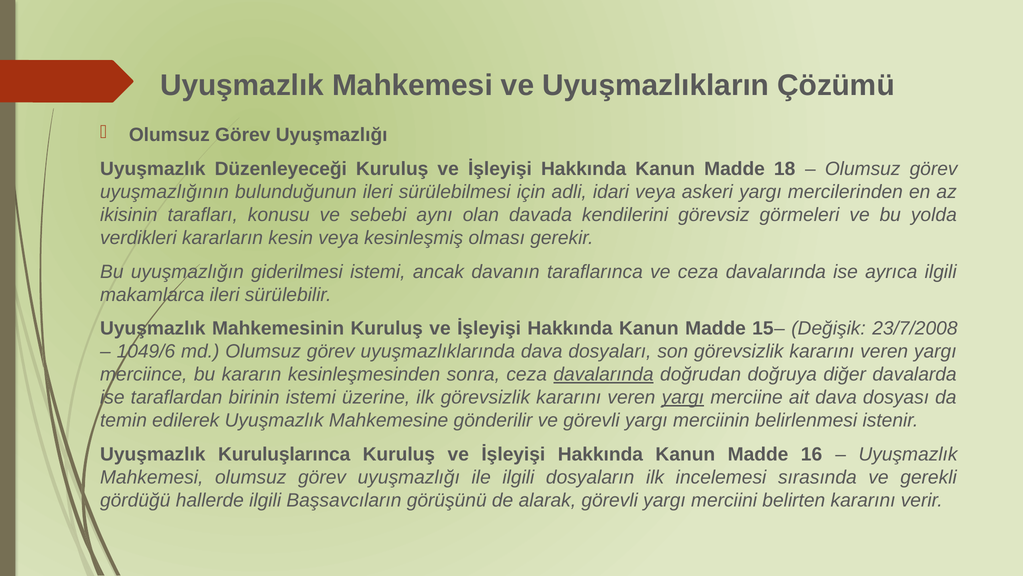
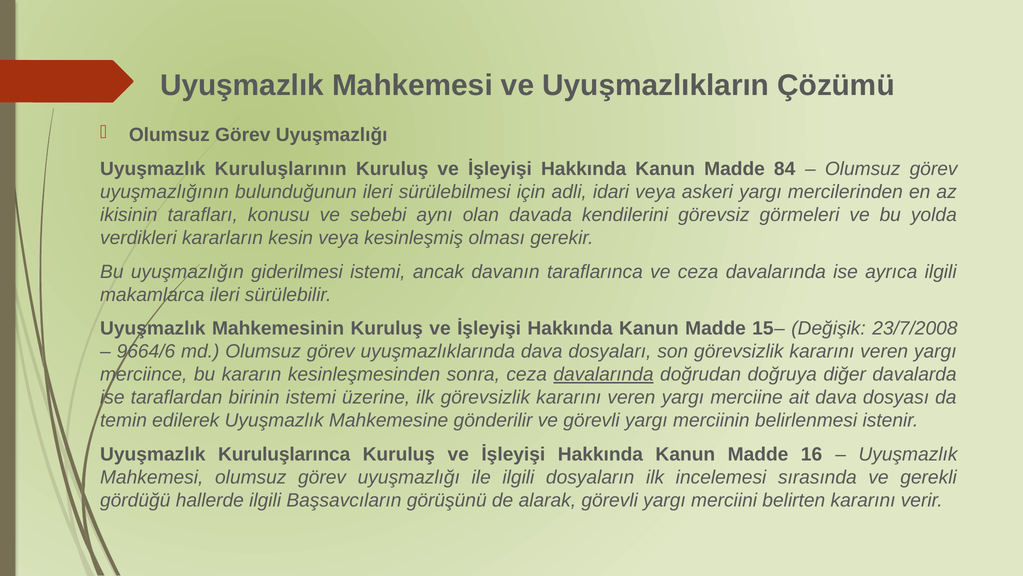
Düzenleyeceği: Düzenleyeceği -> Kuruluşlarının (281, 169)
18: 18 -> 84 (785, 169)
1049/6: 1049/6 -> 9664/6 (146, 351)
yargı underline: present -> none (683, 397)
